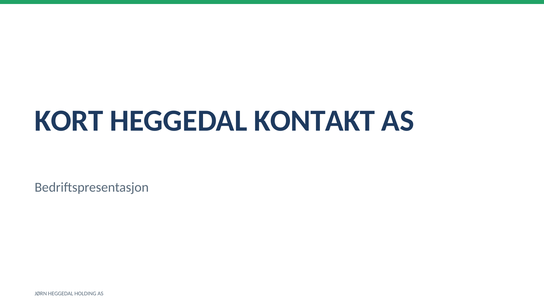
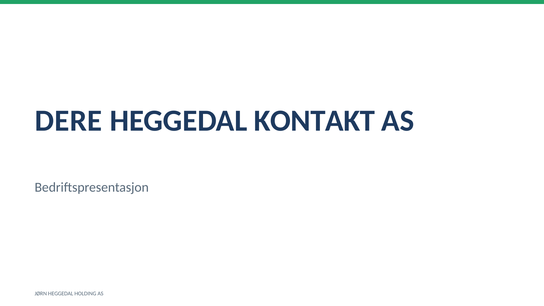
KORT: KORT -> DERE (69, 121)
